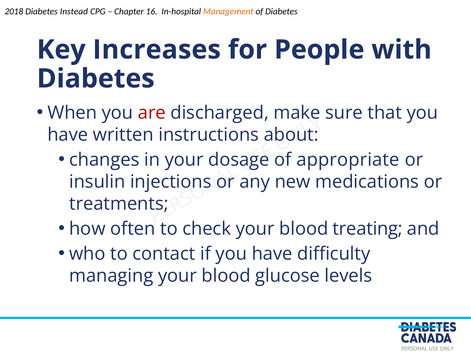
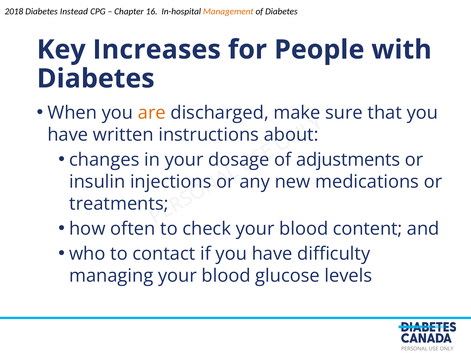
are colour: red -> orange (152, 113)
appropriate: appropriate -> adjustments (348, 160)
treating: treating -> content (368, 229)
